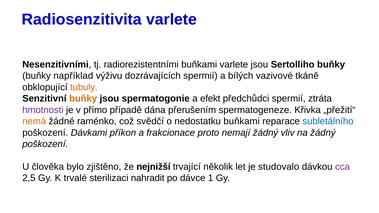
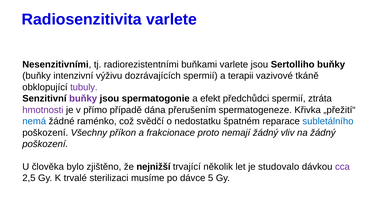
například: například -> intenzivní (73, 76)
bílých: bílých -> terapii (241, 76)
tubuly colour: orange -> purple (84, 87)
buňky colour: orange -> purple (83, 99)
nemá colour: orange -> blue (34, 121)
nedostatku buňkami: buňkami -> špatném (242, 121)
Dávkami: Dávkami -> Všechny (89, 133)
nahradit: nahradit -> musíme (148, 178)
1: 1 -> 5 (211, 178)
